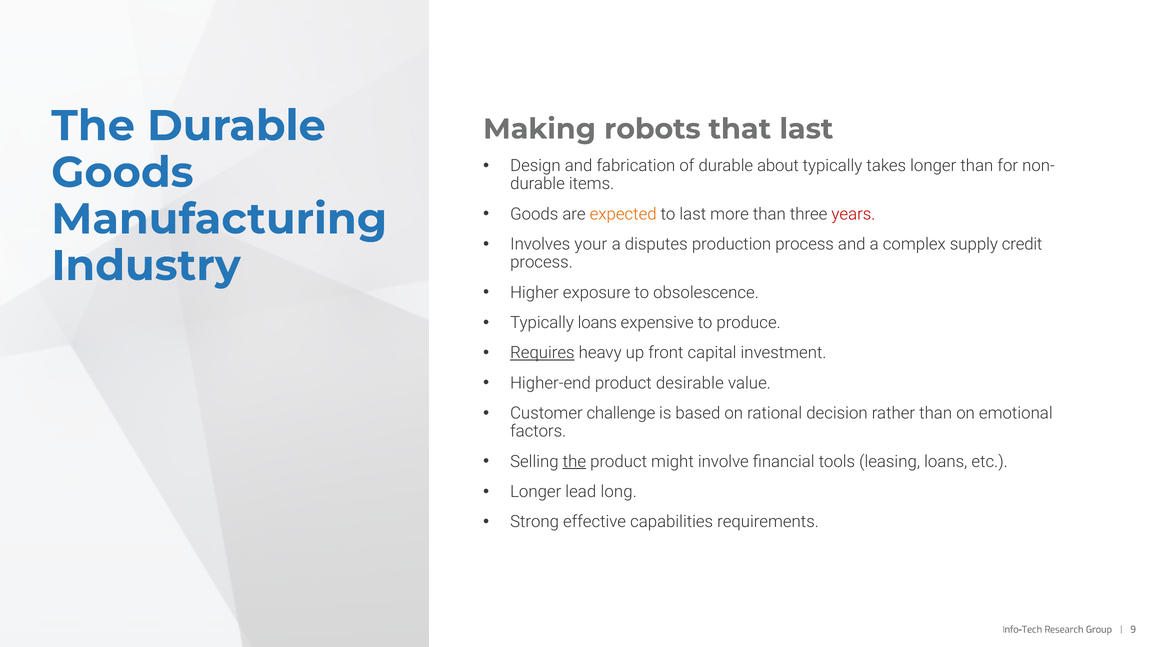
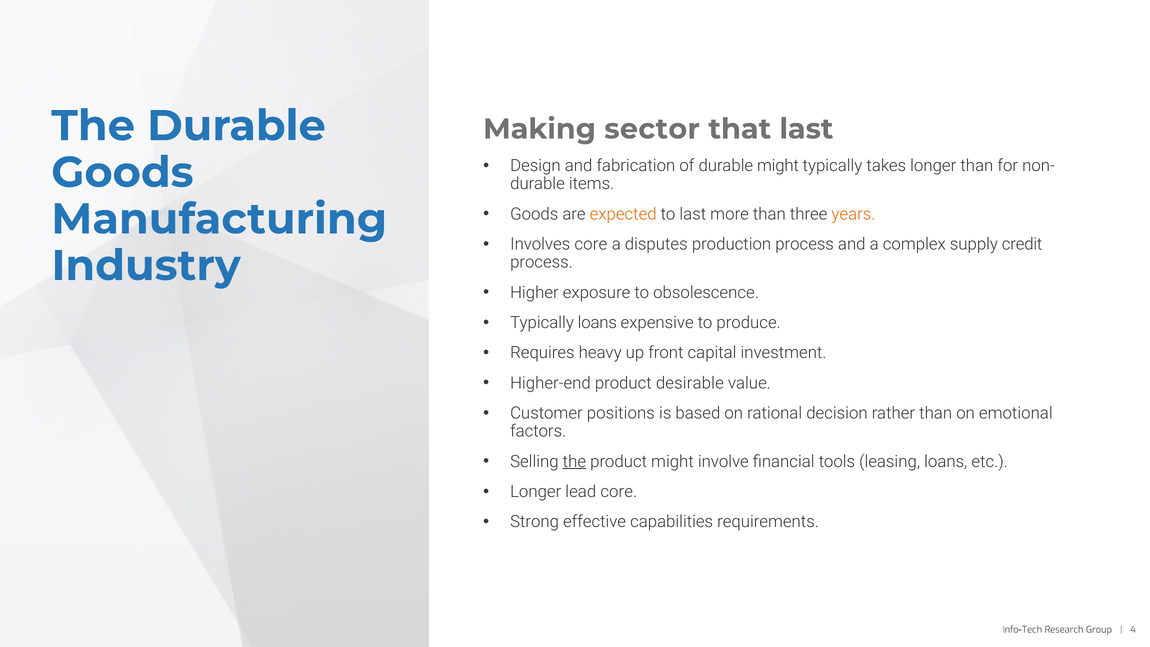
robots: robots -> sector (652, 129)
durable about: about -> might (778, 166)
years colour: red -> orange (853, 214)
Involves your: your -> core (591, 244)
Requires underline: present -> none (542, 353)
challenge: challenge -> positions (621, 413)
lead long: long -> core (619, 492)
9: 9 -> 4 (1133, 629)
